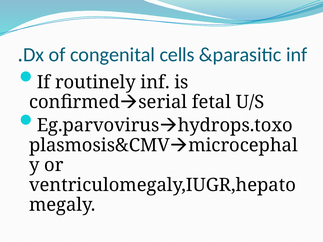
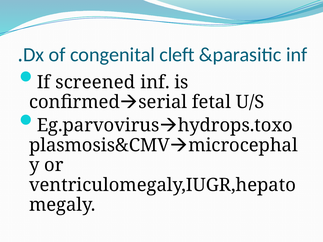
cells: cells -> cleft (177, 55)
routinely: routinely -> screened (95, 82)
